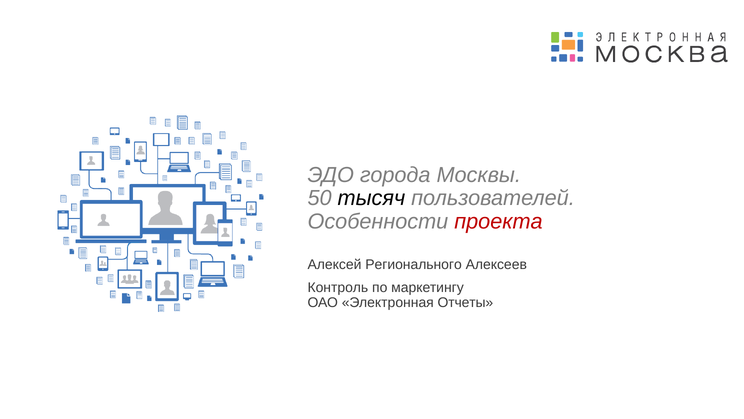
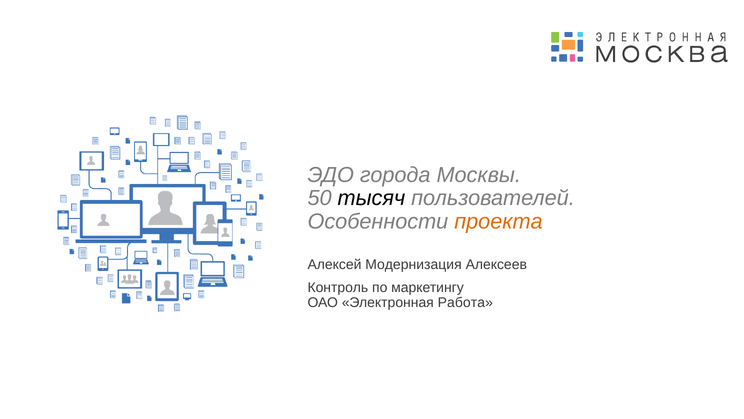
проекта colour: red -> orange (498, 221)
Регионального: Регионального -> Модернизация (414, 264)
Отчеты: Отчеты -> Работа (465, 302)
